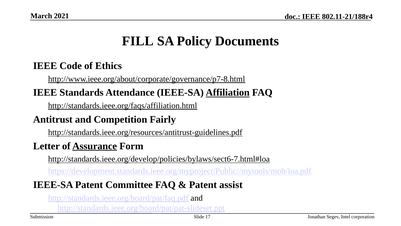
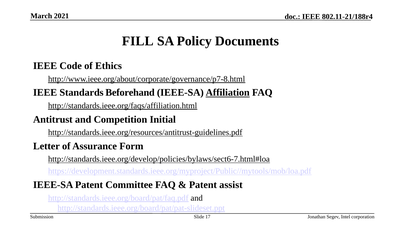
Attendance: Attendance -> Beforehand (130, 92)
Fairly: Fairly -> Initial (163, 119)
Assurance underline: present -> none (95, 146)
